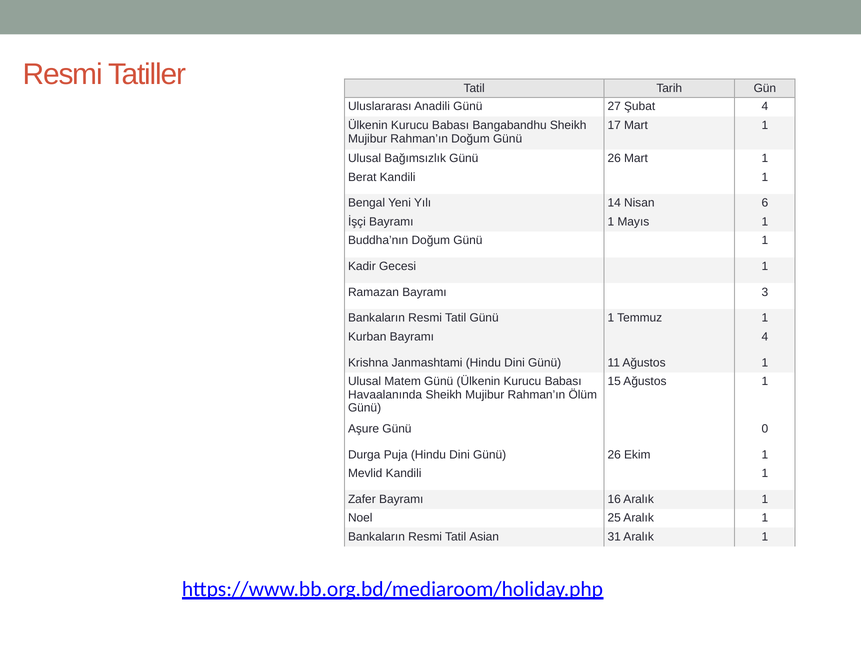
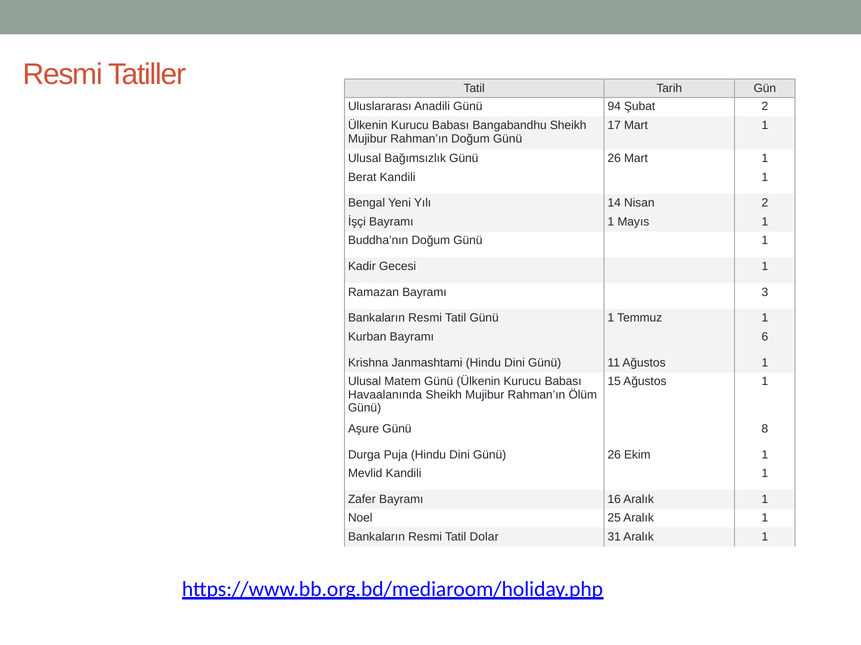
27: 27 -> 94 (614, 107)
Şubat 4: 4 -> 2 (765, 107)
Nisan 6: 6 -> 2 (765, 203)
Bayramı 4: 4 -> 6 (765, 337)
0: 0 -> 8 (765, 429)
Asian: Asian -> Dolar (484, 537)
